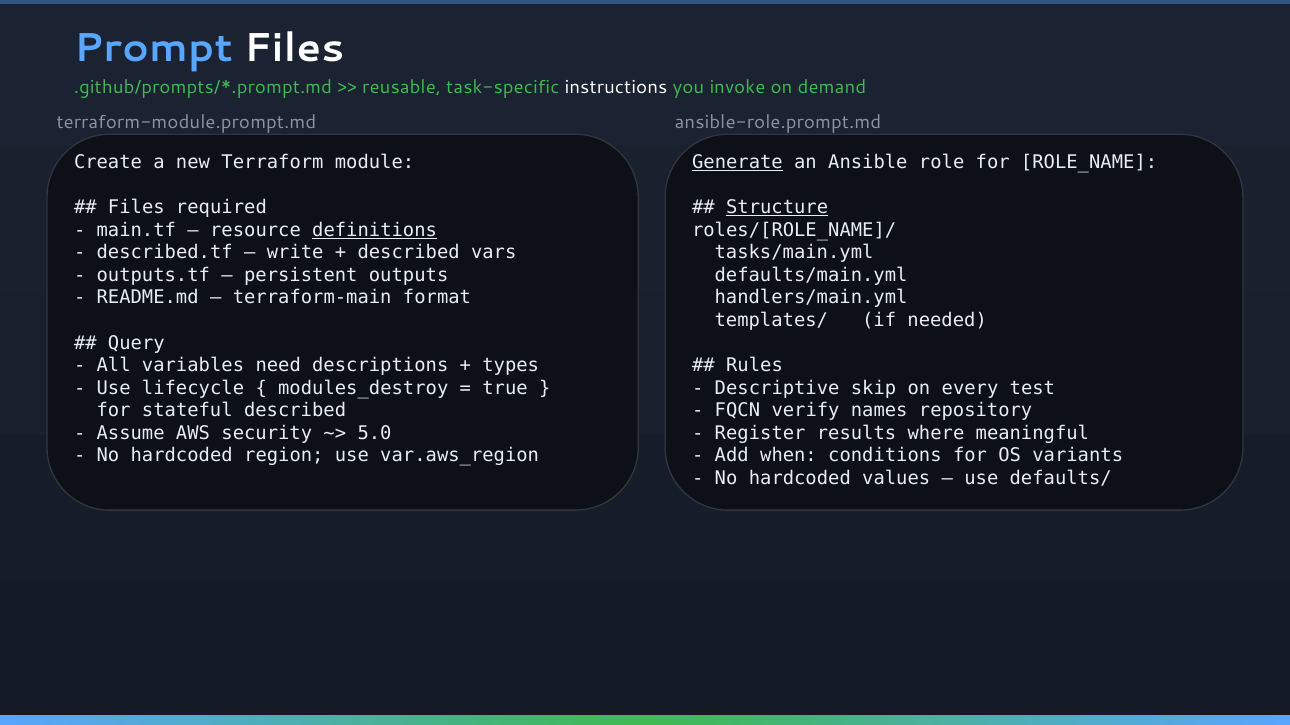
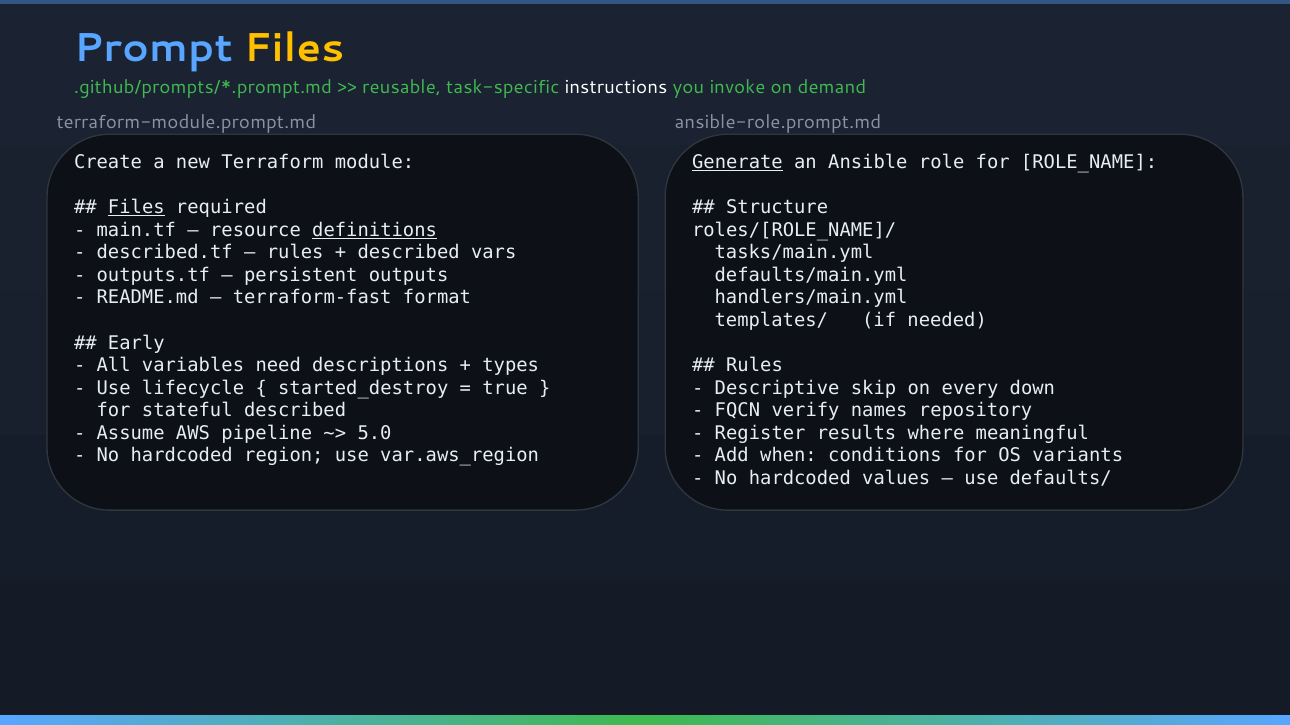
Files colour: white -> yellow (294, 48)
Files underline: none -> present (136, 208)
Structure underline: present -> none (777, 208)
write: write -> rules (295, 253)
terraform-main: terraform-main -> terraform-fast (312, 298)
Query: Query -> Early (136, 343)
modules_destroy: modules_destroy -> started_destroy (363, 388)
test: test -> down (1032, 388)
security: security -> pipeline (267, 434)
